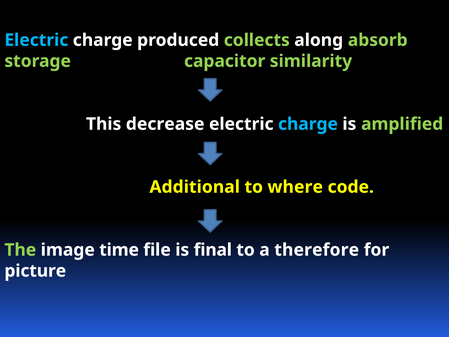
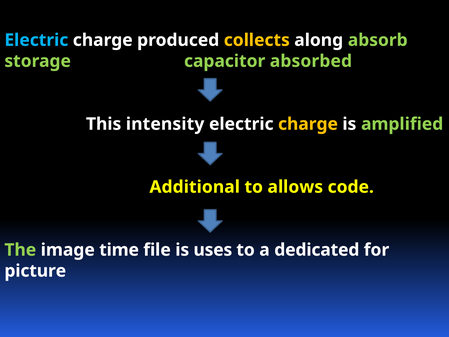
collects colour: light green -> yellow (257, 40)
similarity: similarity -> absorbed (311, 61)
decrease: decrease -> intensity (165, 124)
charge colour: light blue -> yellow (308, 124)
where: where -> allows (295, 187)
final: final -> uses (213, 250)
therefore: therefore -> dedicated (317, 250)
